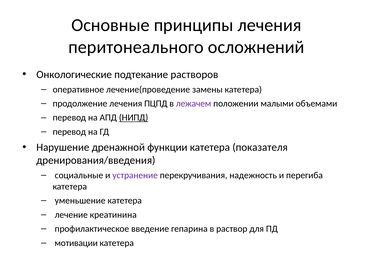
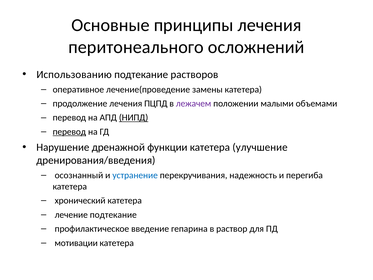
Онкологические: Онкологические -> Использованию (74, 74)
перевод underline: none -> present (69, 132)
показателя: показателя -> улучшение (260, 147)
социальные: социальные -> осознанный (79, 175)
устранение colour: purple -> blue (135, 175)
уменьшение: уменьшение -> хронический (80, 200)
лечение креатинина: креатинина -> подтекание (113, 215)
